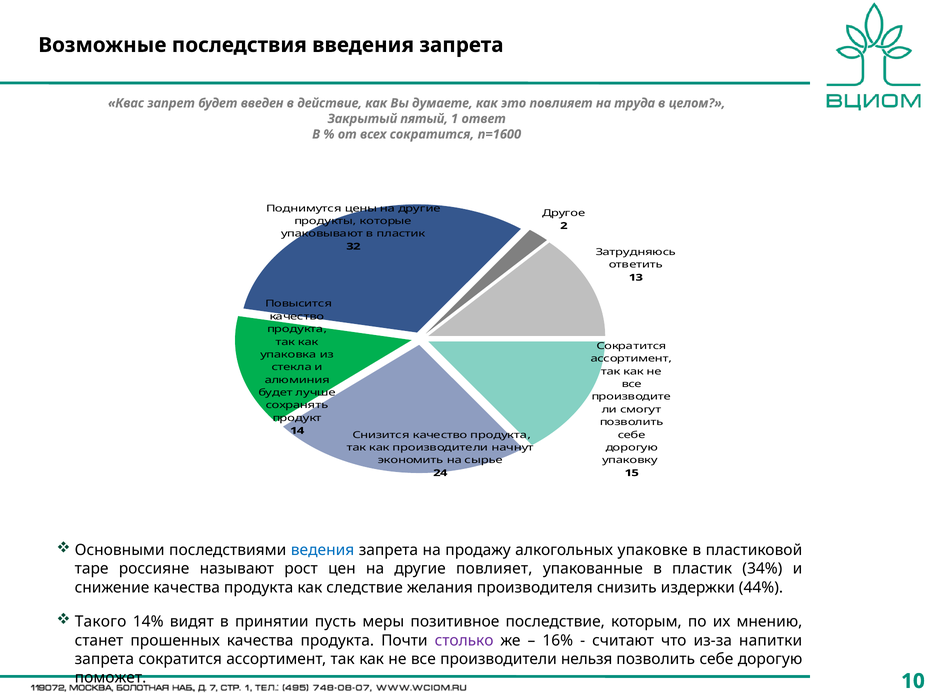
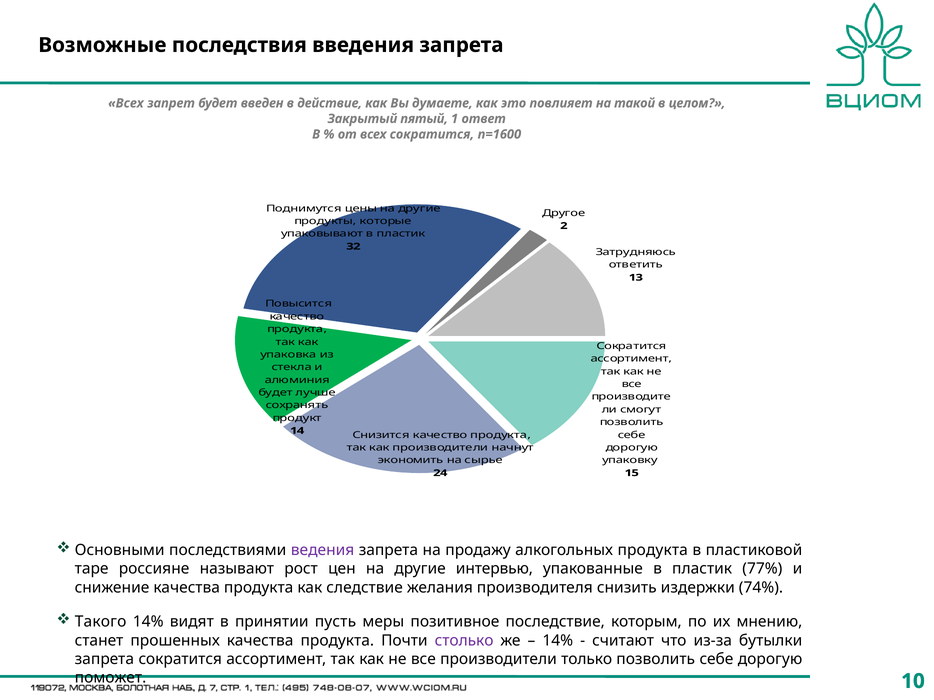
Квас: Квас -> Всех (126, 103)
труда: труда -> такой (635, 103)
ведения colour: blue -> purple (323, 551)
алкогольных упаковке: упаковке -> продукта (653, 551)
другие повлияет: повлияет -> интервью (494, 569)
34%: 34% -> 77% (762, 569)
44%: 44% -> 74% (761, 588)
16%: 16% -> 14% (558, 641)
напитки: напитки -> бутылки (771, 641)
нельзя: нельзя -> только (587, 660)
